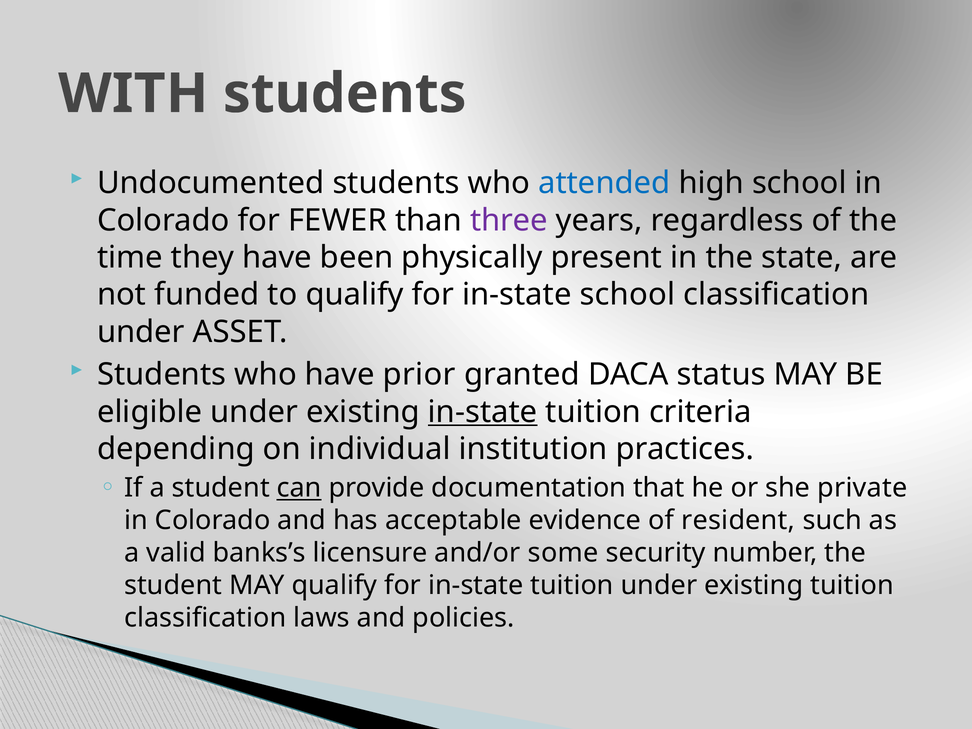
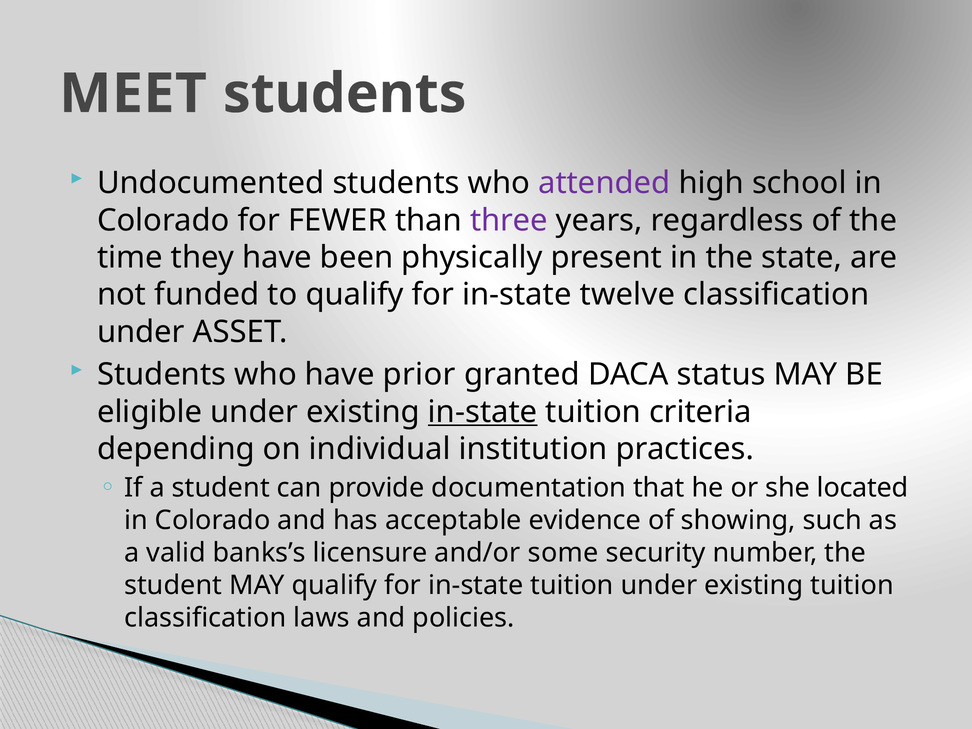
WITH: WITH -> MEET (133, 94)
attended colour: blue -> purple (604, 183)
in-state school: school -> twelve (627, 295)
can underline: present -> none (299, 488)
private: private -> located (863, 488)
resident: resident -> showing (738, 520)
